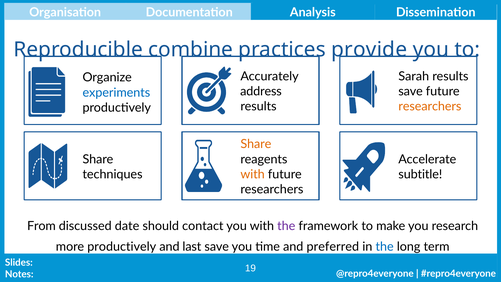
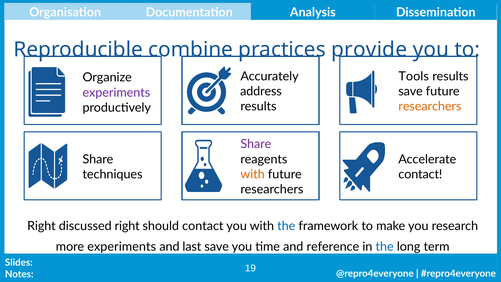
Sarah: Sarah -> Tools (414, 76)
experiments colour: blue -> purple (116, 92)
Share colour: orange -> purple (256, 144)
subtitle: subtitle -> contact (420, 174)
From: From -> Right (41, 226)
discussed date: date -> right (127, 226)
the colour: purple -> blue (286, 226)
more productively: productively -> experiments (122, 247)
preferred: preferred -> reference (333, 247)
